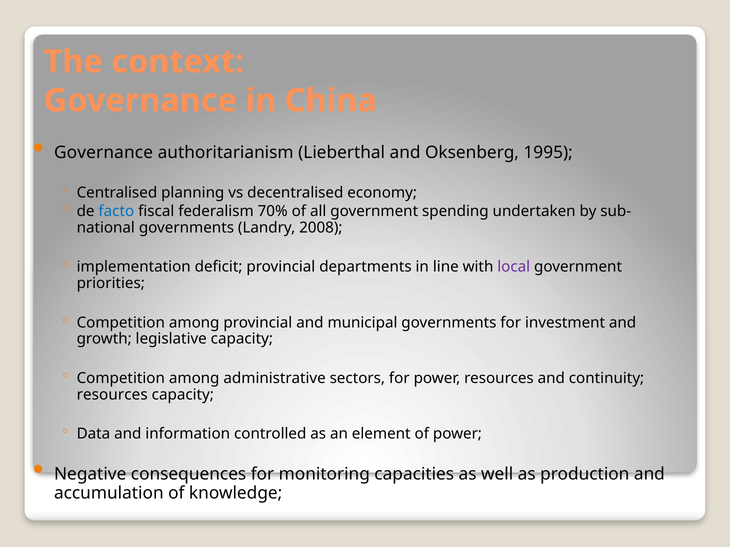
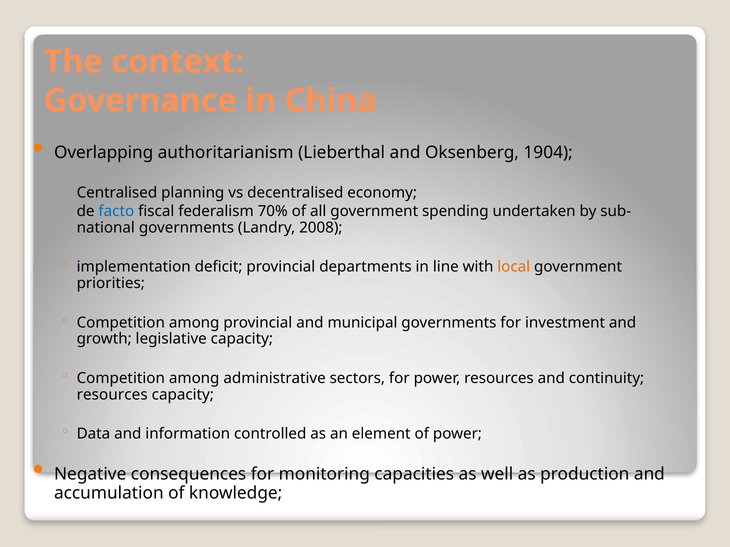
Governance: Governance -> Overlapping (104, 153)
1995: 1995 -> 1904 (548, 153)
local colour: purple -> orange (514, 267)
